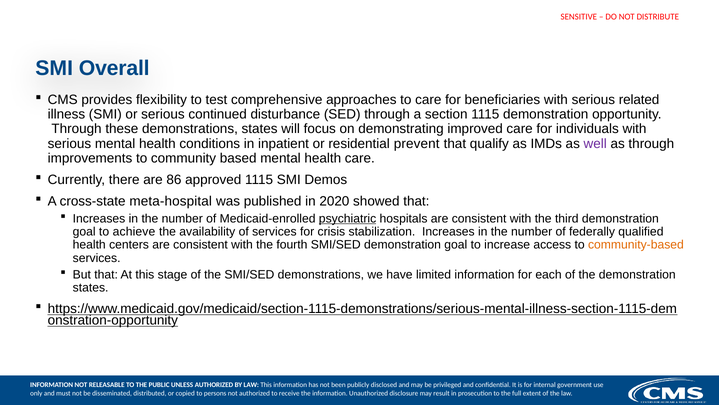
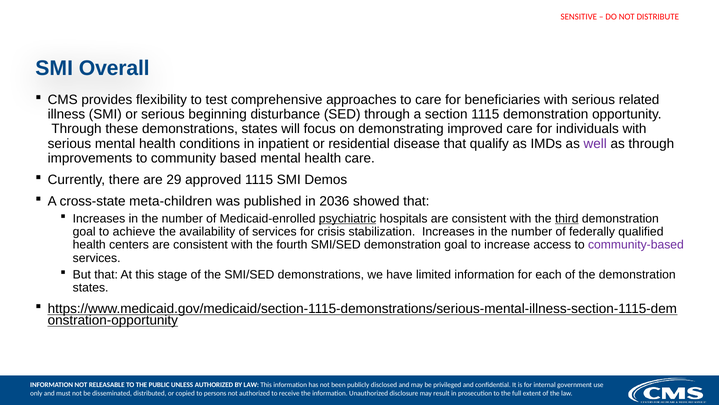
continued: continued -> beginning (218, 114)
prevent: prevent -> disease (417, 143)
86: 86 -> 29 (174, 179)
meta-hospital: meta-hospital -> meta-children (171, 201)
2020: 2020 -> 2036 (334, 201)
third underline: none -> present (567, 218)
community-based colour: orange -> purple (636, 245)
